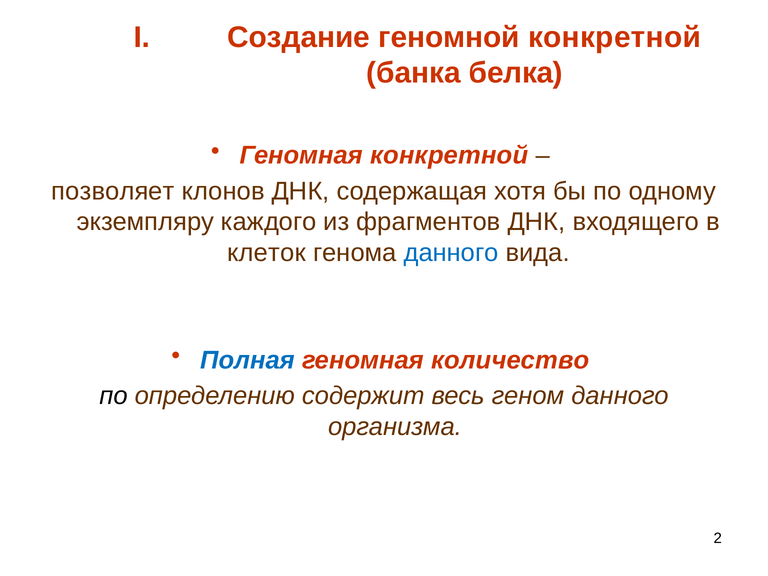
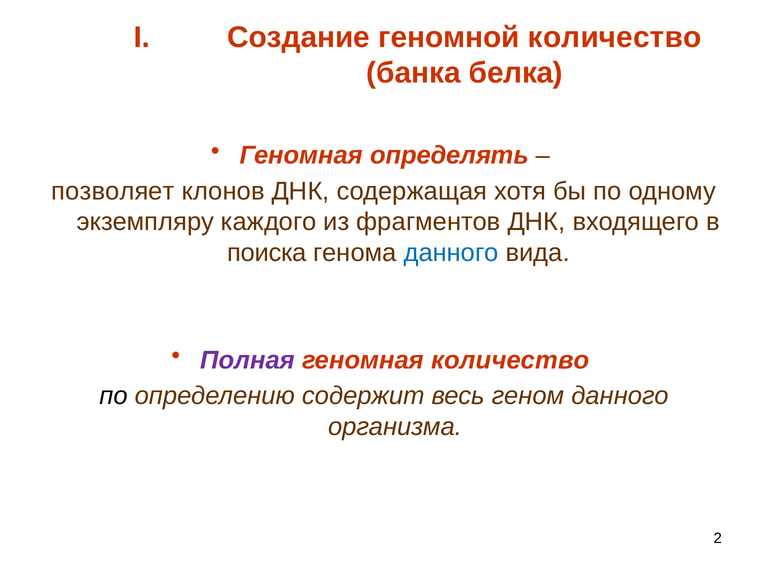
геномной конкретной: конкретной -> количество (615, 37)
Геномная конкретной: конкретной -> определять (449, 155)
клеток: клеток -> поиска (267, 253)
Полная colour: blue -> purple (248, 360)
